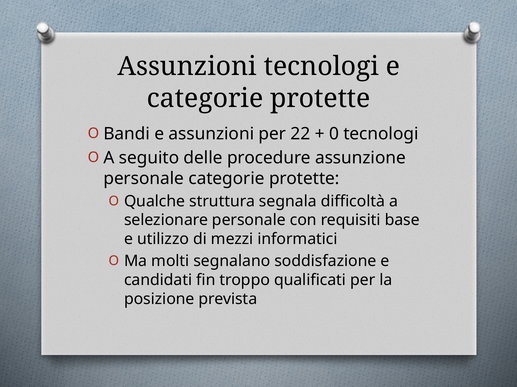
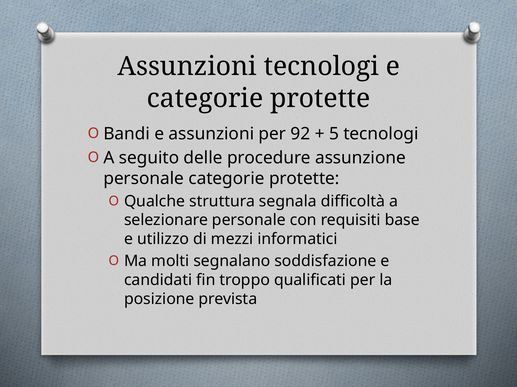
22: 22 -> 92 (300, 134)
0: 0 -> 5 (334, 134)
